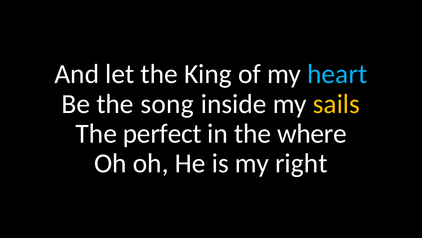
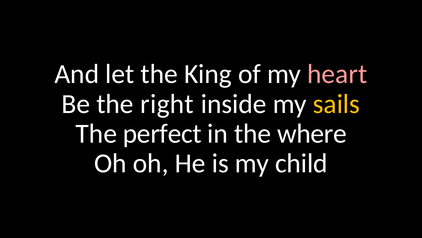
heart colour: light blue -> pink (337, 74)
song: song -> right (167, 104)
right: right -> child (301, 163)
